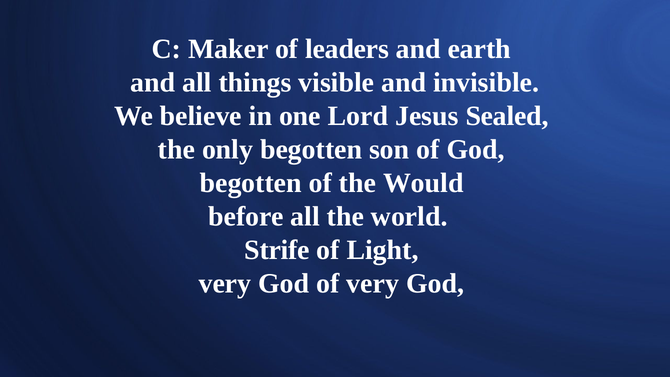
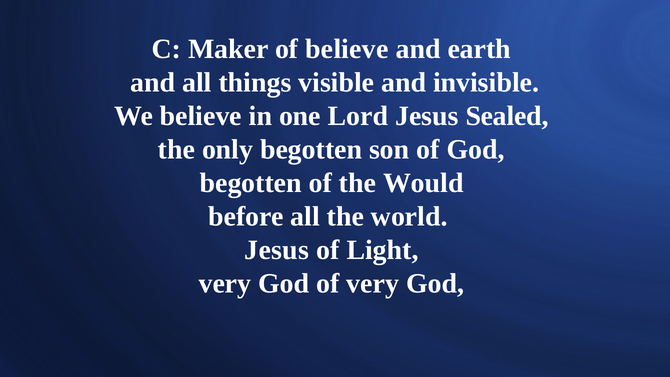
of leaders: leaders -> believe (347, 49)
Strife: Strife -> Jesus (277, 250)
